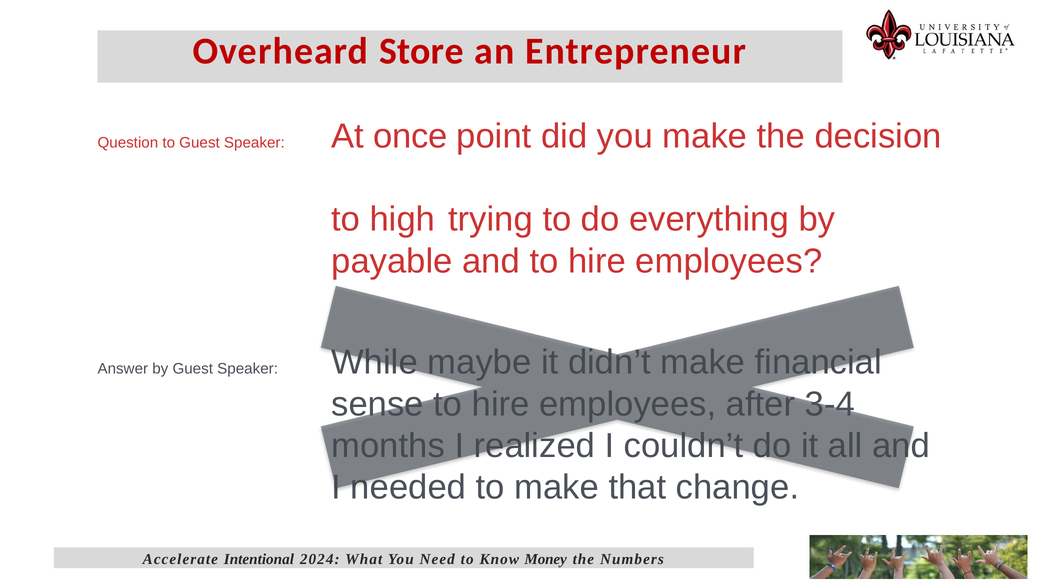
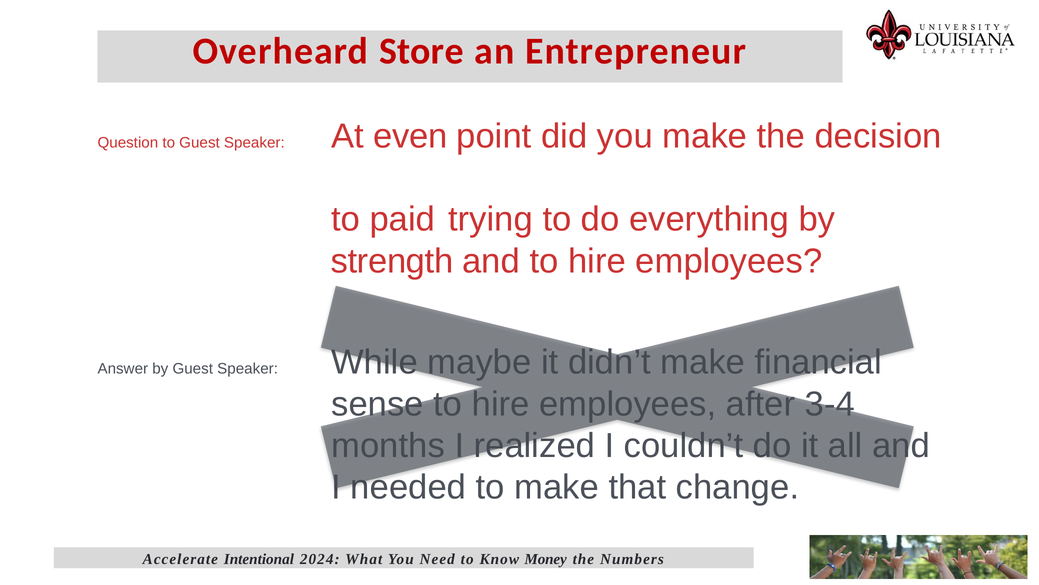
once: once -> even (410, 136)
high: high -> paid (402, 219)
payable: payable -> strength (392, 261)
